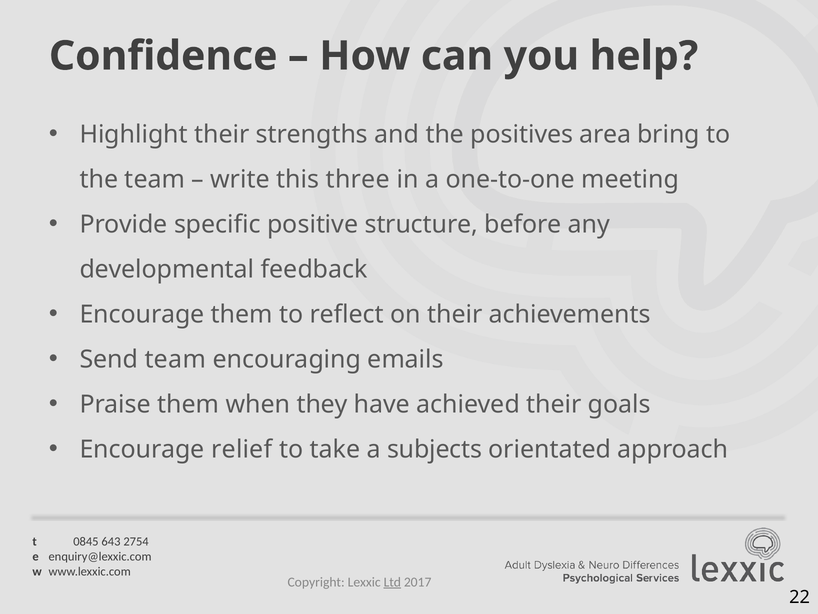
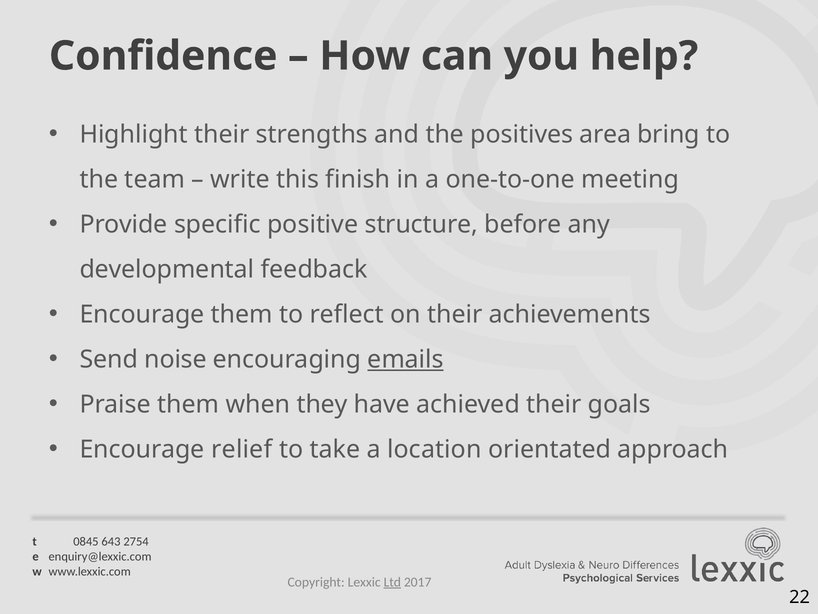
three: three -> finish (358, 179)
Send team: team -> noise (176, 359)
emails underline: none -> present (406, 359)
subjects: subjects -> location (434, 449)
